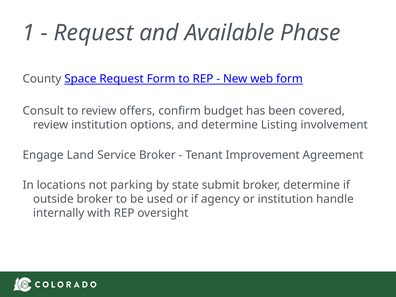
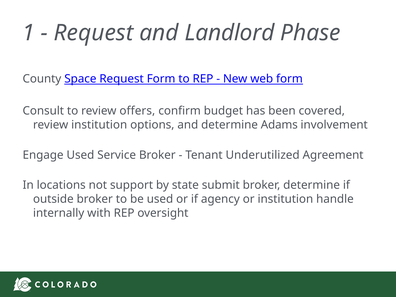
Available: Available -> Landlord (230, 33)
Listing: Listing -> Adams (279, 125)
Engage Land: Land -> Used (80, 155)
Improvement: Improvement -> Underutilized (263, 155)
parking: parking -> support (132, 185)
